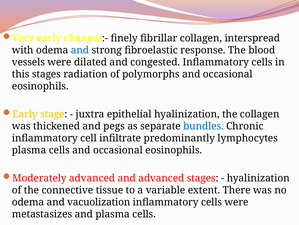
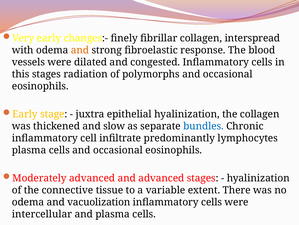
and colour: blue -> orange (80, 50)
pegs: pegs -> slow (114, 126)
metastasizes: metastasizes -> intercellular (42, 213)
